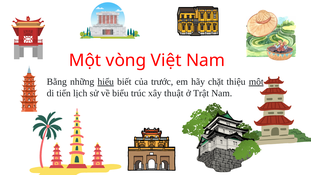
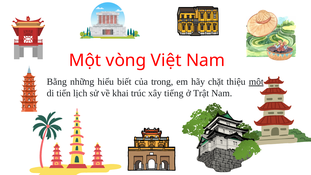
hiểu underline: present -> none (106, 82)
trước: trước -> trong (162, 82)
biểu: biểu -> khai (120, 93)
thuật: thuật -> tiếng (174, 93)
